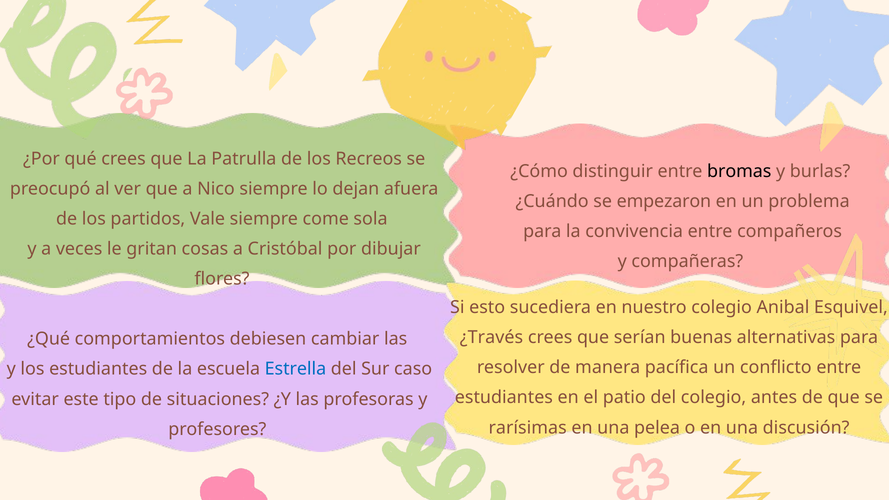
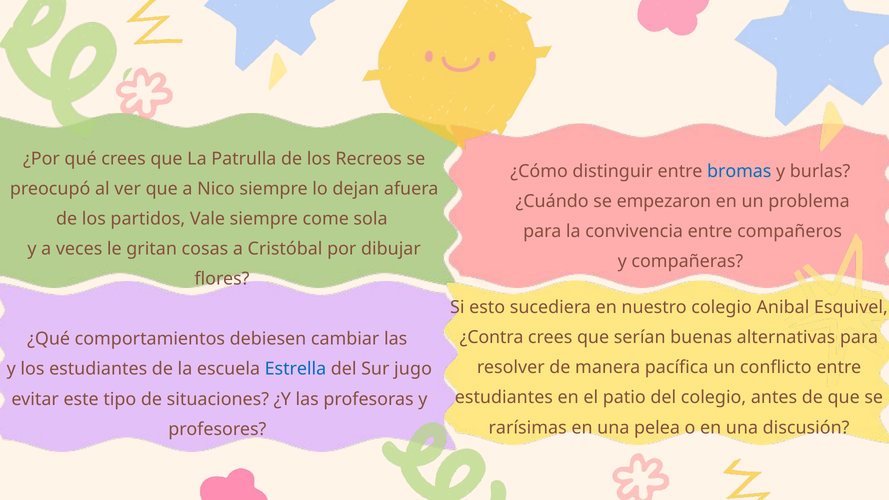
bromas colour: black -> blue (739, 171)
¿Través: ¿Través -> ¿Contra (492, 337)
caso: caso -> jugo (413, 369)
